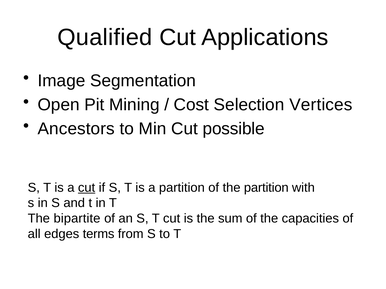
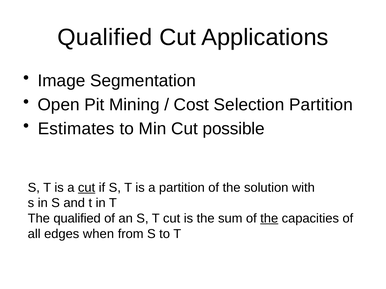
Selection Vertices: Vertices -> Partition (321, 105)
Ancestors: Ancestors -> Estimates (76, 129)
the partition: partition -> solution (266, 188)
The bipartite: bipartite -> qualified (77, 219)
the underline: none -> present (269, 219)
terms: terms -> when (98, 234)
